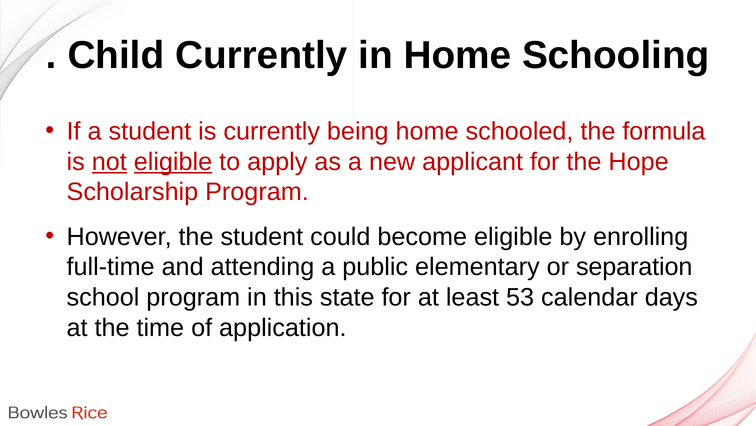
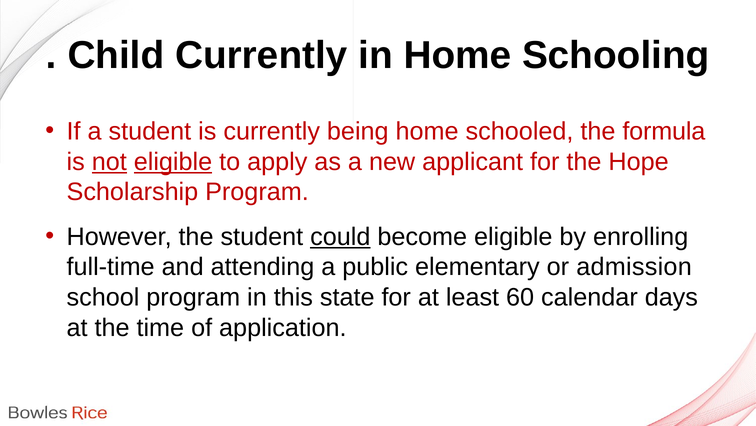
could underline: none -> present (340, 236)
separation: separation -> admission (634, 267)
53: 53 -> 60 (520, 297)
